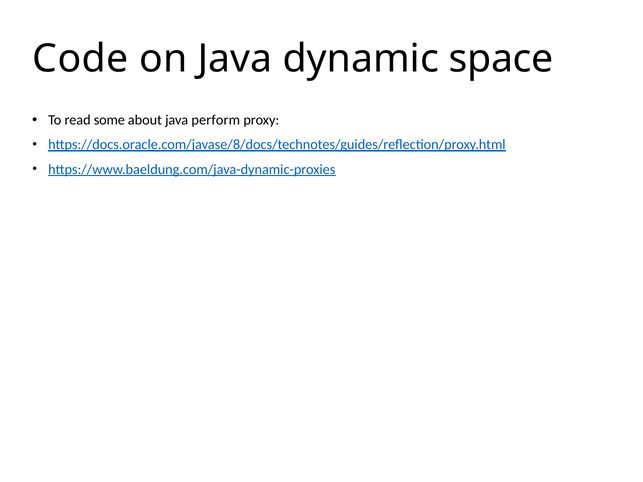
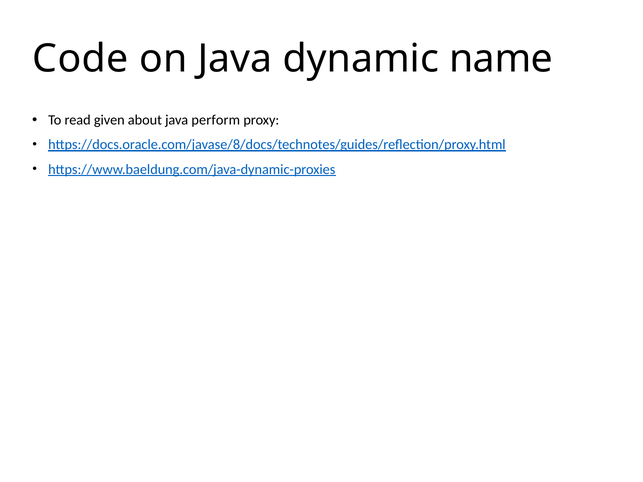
space: space -> name (501, 59)
some: some -> given (109, 120)
